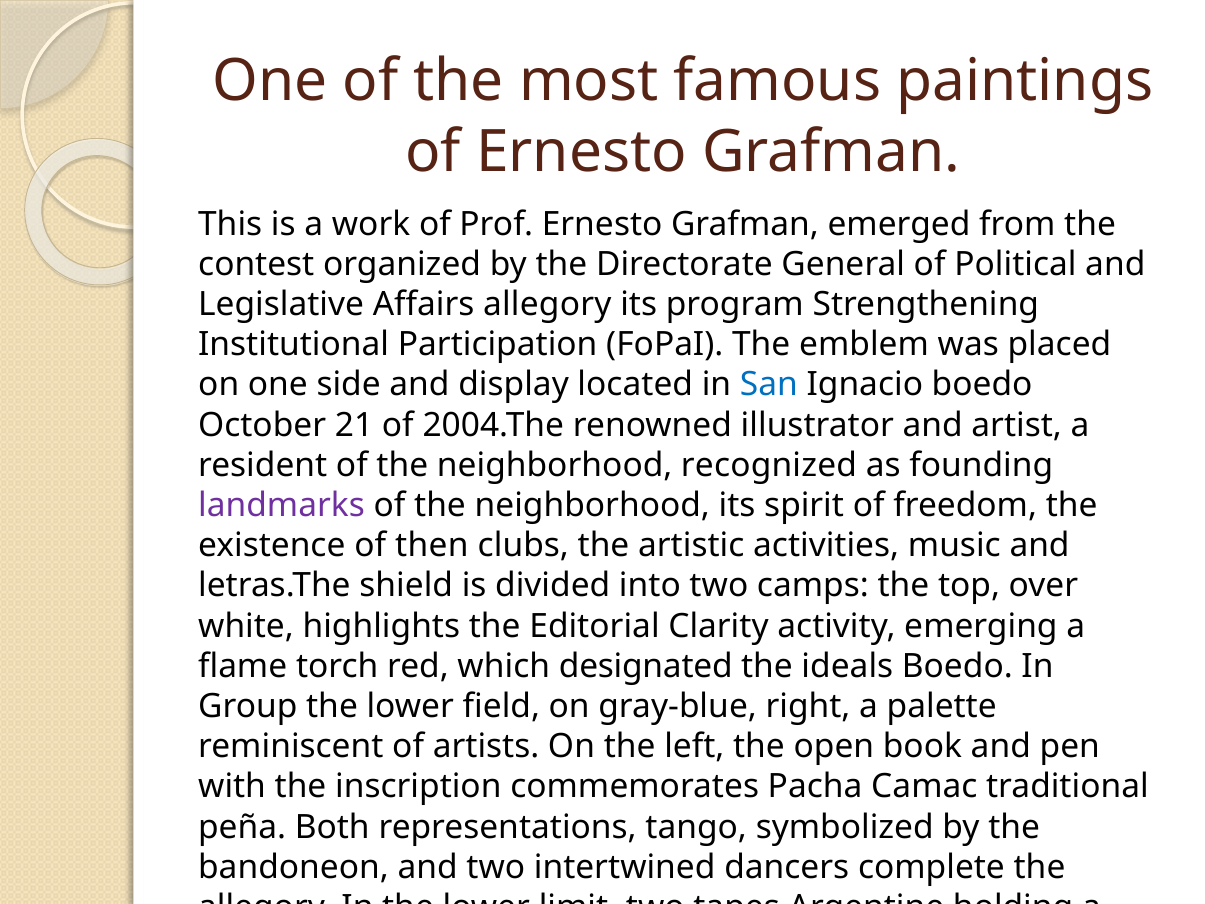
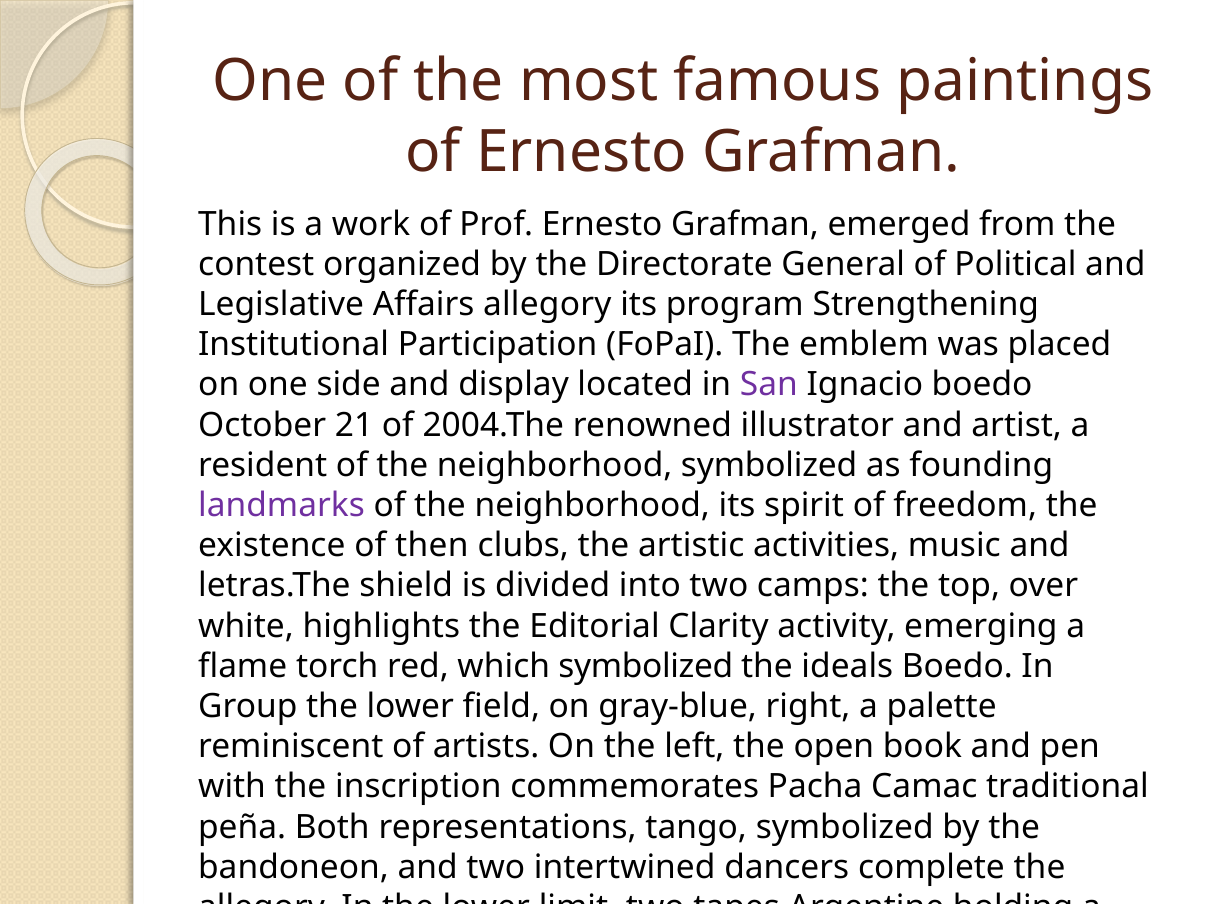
San colour: blue -> purple (769, 385)
neighborhood recognized: recognized -> symbolized (769, 465)
which designated: designated -> symbolized (646, 666)
